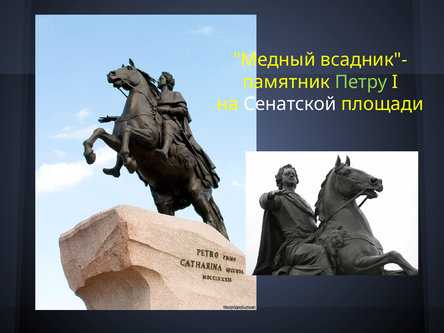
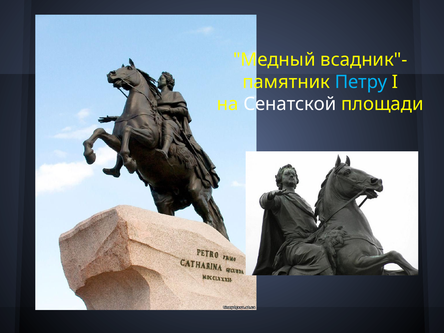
Петру colour: light green -> light blue (361, 82)
